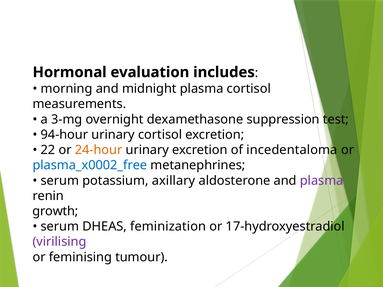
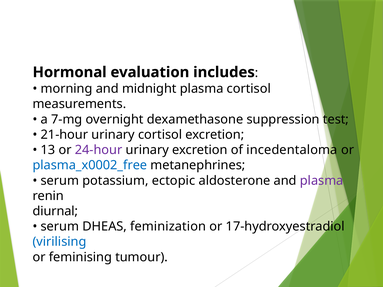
3-mg: 3-mg -> 7-mg (67, 119)
94-hour: 94-hour -> 21-hour (64, 135)
22: 22 -> 13 (48, 150)
24-hour colour: orange -> purple (99, 150)
axillary: axillary -> ectopic (173, 181)
growth: growth -> diurnal (55, 211)
virilising colour: purple -> blue (59, 242)
